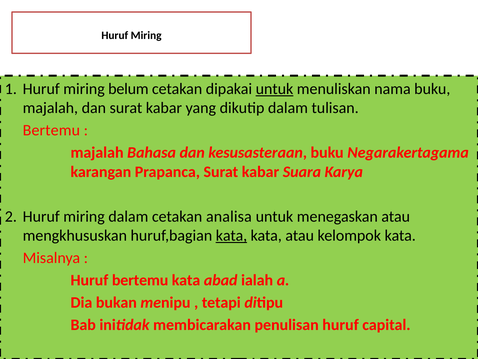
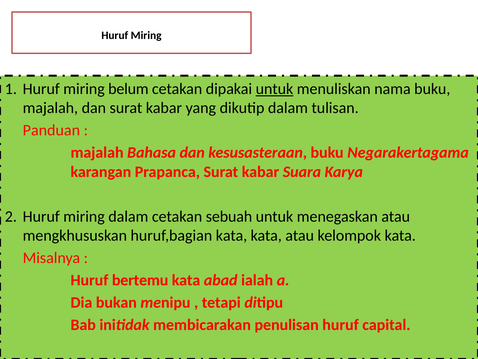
Bertemu: Bertemu -> Panduan (51, 130)
analisa: analisa -> sebuah (229, 216)
kata underline: present -> none (231, 235)
